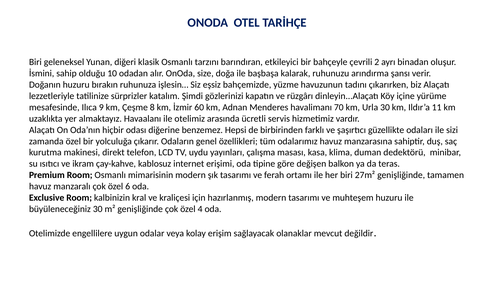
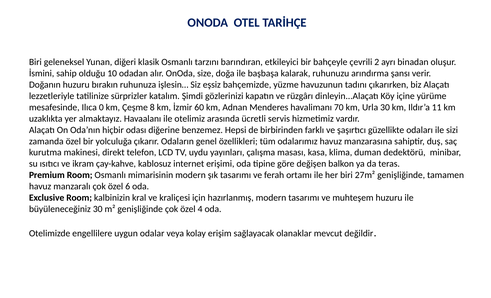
9: 9 -> 0 (101, 107)
